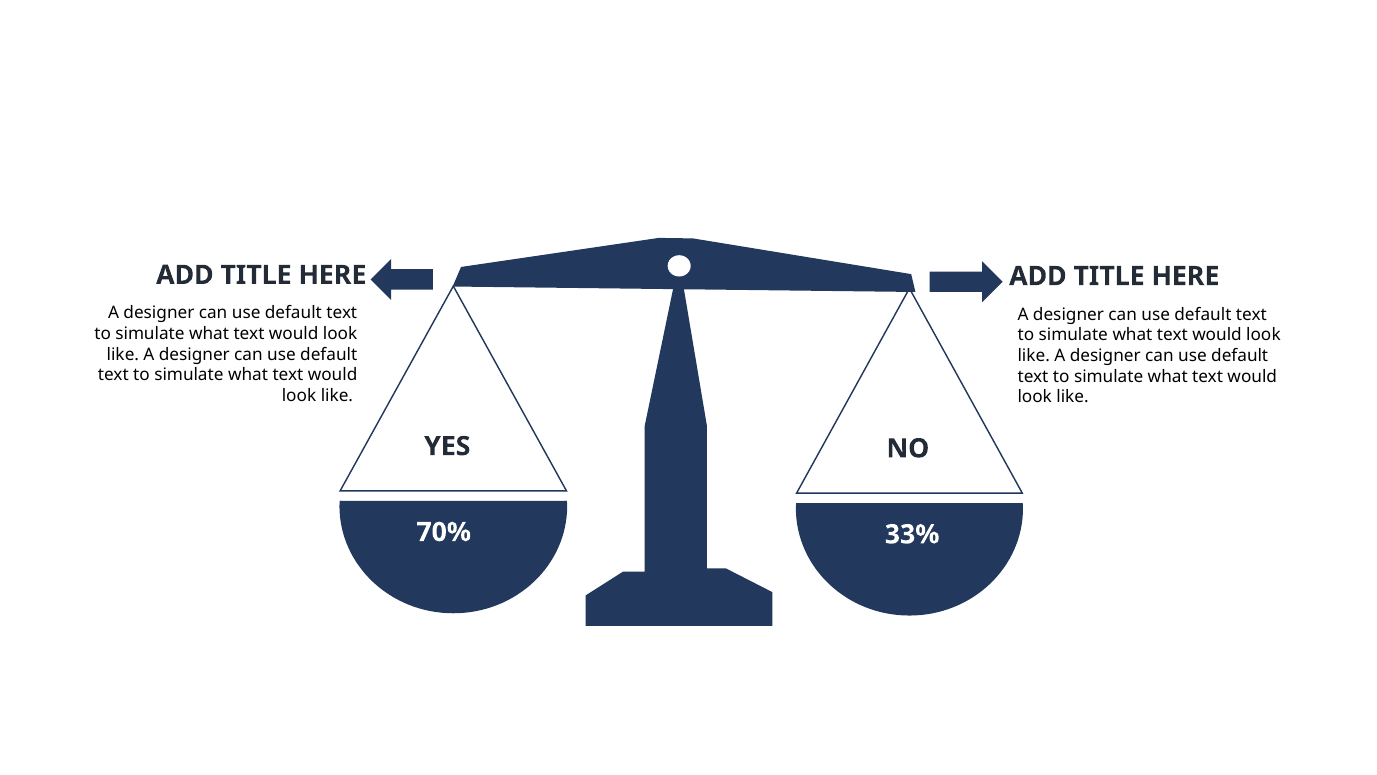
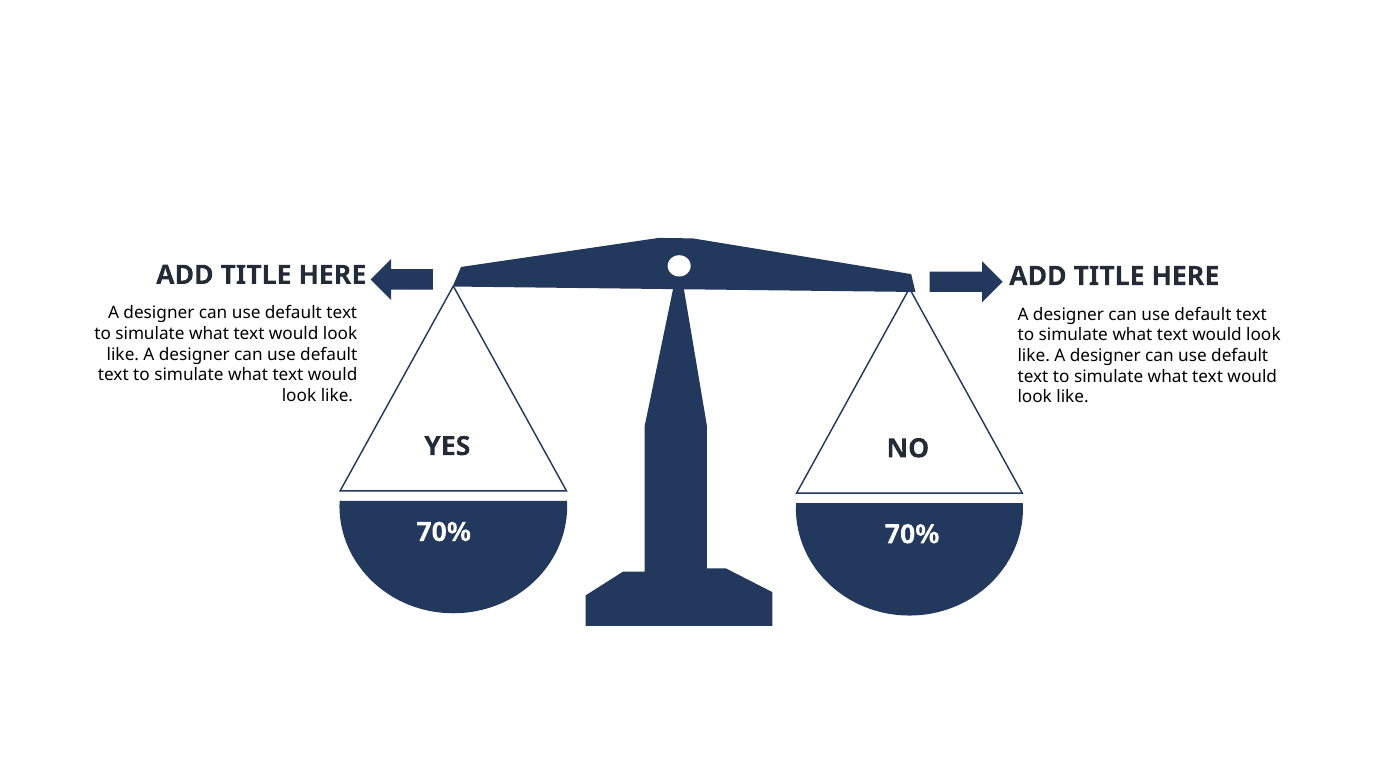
33%: 33% -> 70% (912, 534)
